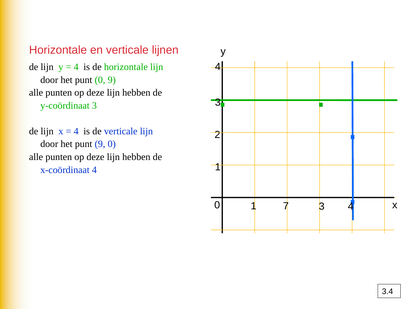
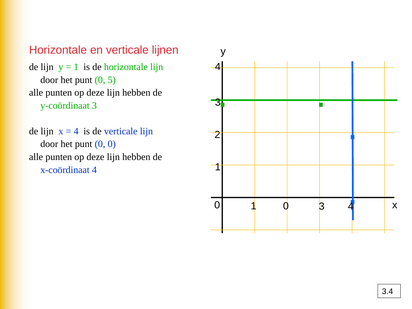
4: 4 -> 1 (76, 67)
0 9: 9 -> 5 (112, 80)
9: 9 -> 0 (100, 144)
1 7: 7 -> 0 (286, 206)
